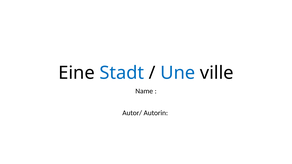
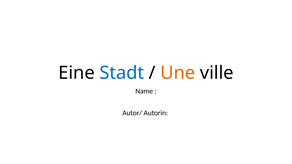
Une colour: blue -> orange (178, 73)
